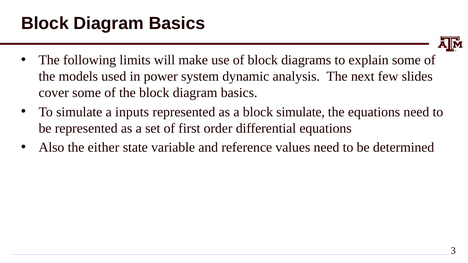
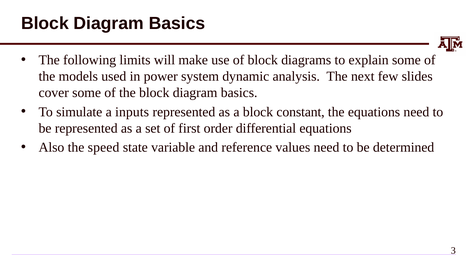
block simulate: simulate -> constant (301, 112)
either: either -> speed (104, 147)
